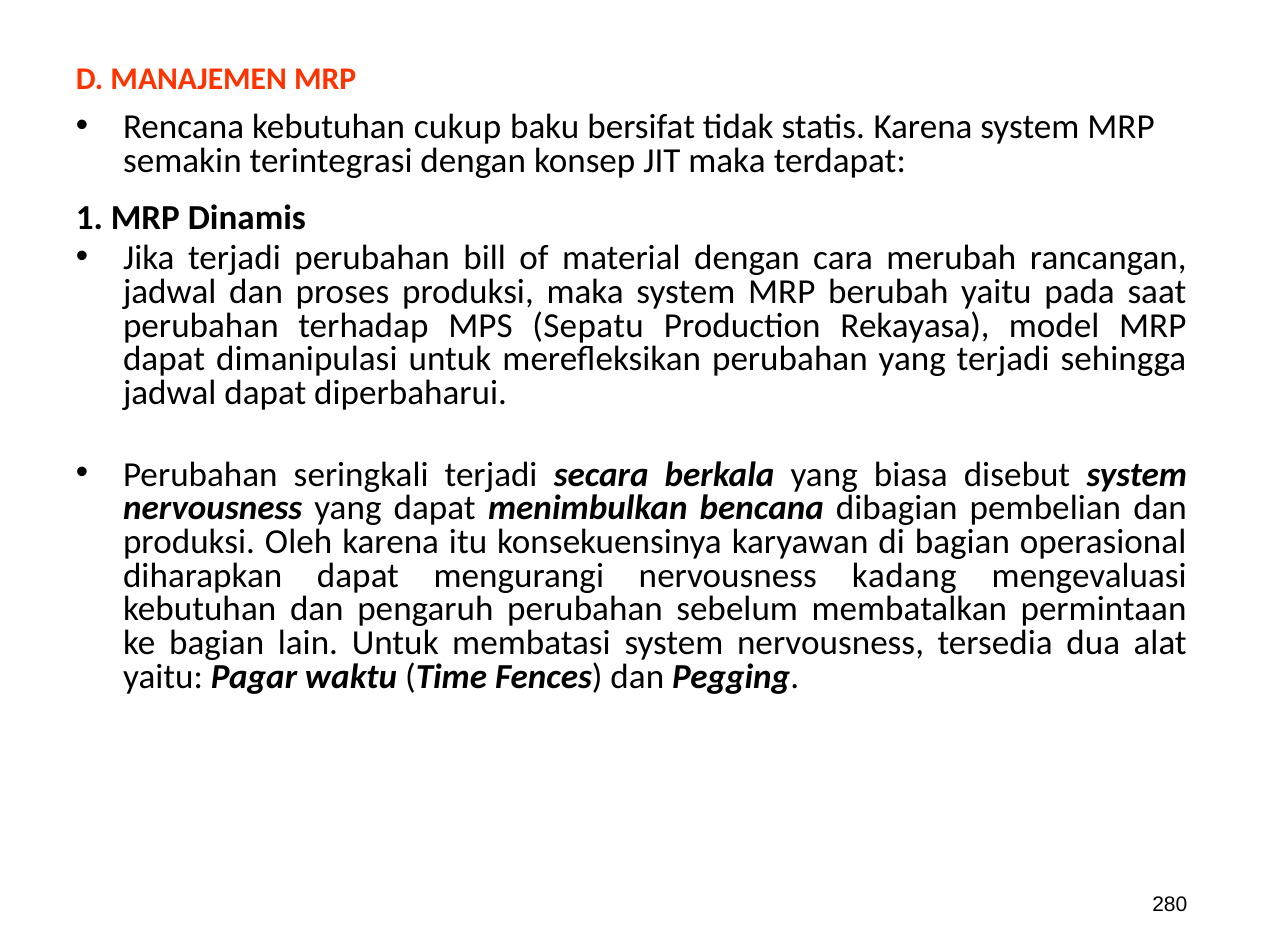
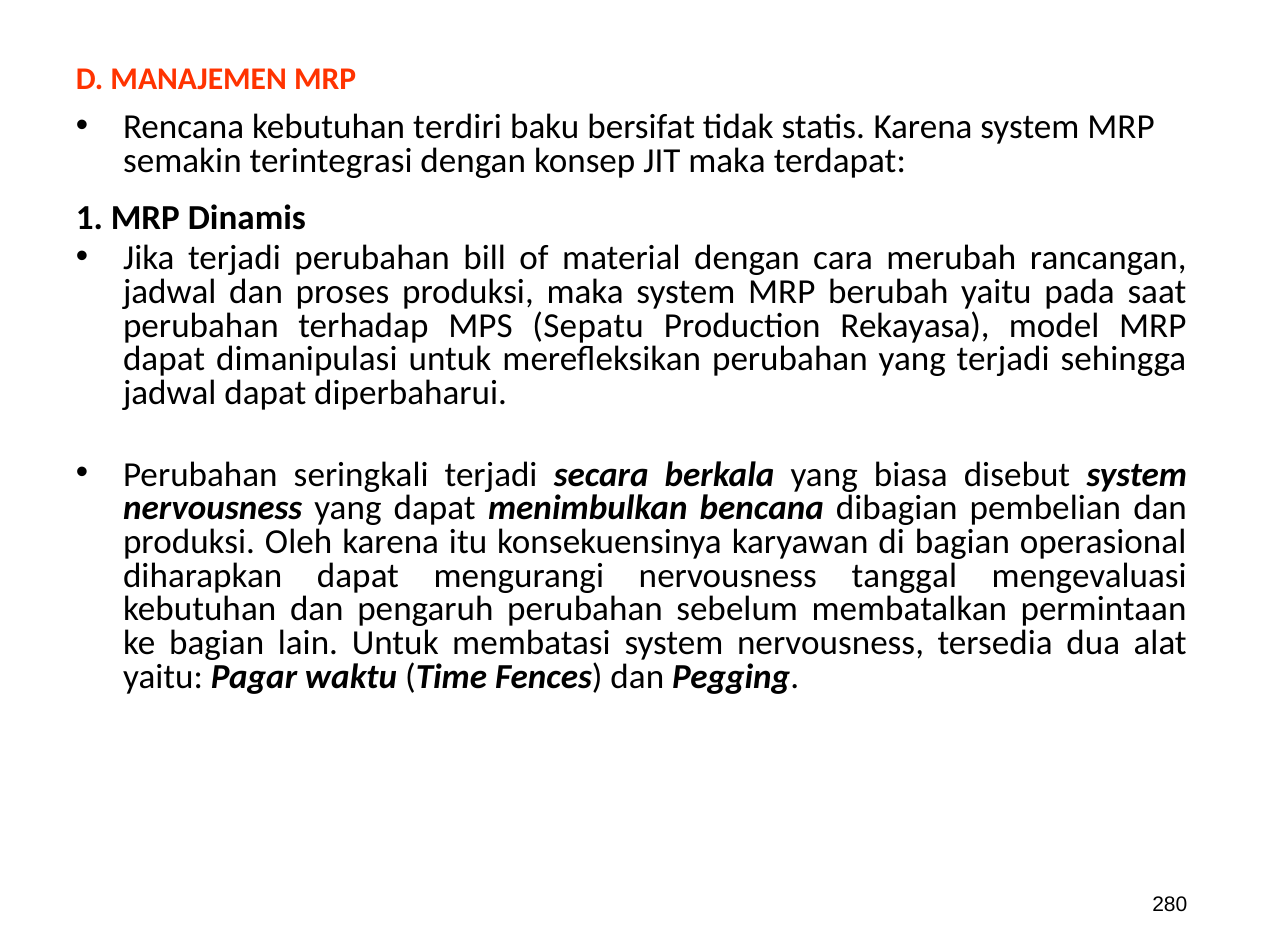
cukup: cukup -> terdiri (458, 127)
kadang: kadang -> tanggal (904, 576)
